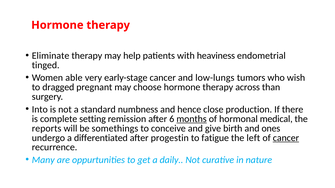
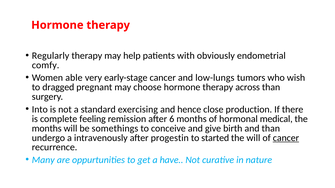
Eliminate: Eliminate -> Regularly (51, 56)
heaviness: heaviness -> obviously (216, 56)
tinged: tinged -> comfy (46, 65)
numbness: numbness -> exercising (138, 110)
setting: setting -> feeling (93, 119)
months underline: present -> none (192, 119)
reports: reports -> months (47, 129)
and ones: ones -> than (271, 129)
differentiated: differentiated -> intravenously (101, 138)
fatigue: fatigue -> started (215, 138)
the left: left -> will (253, 138)
daily: daily -> have (172, 160)
